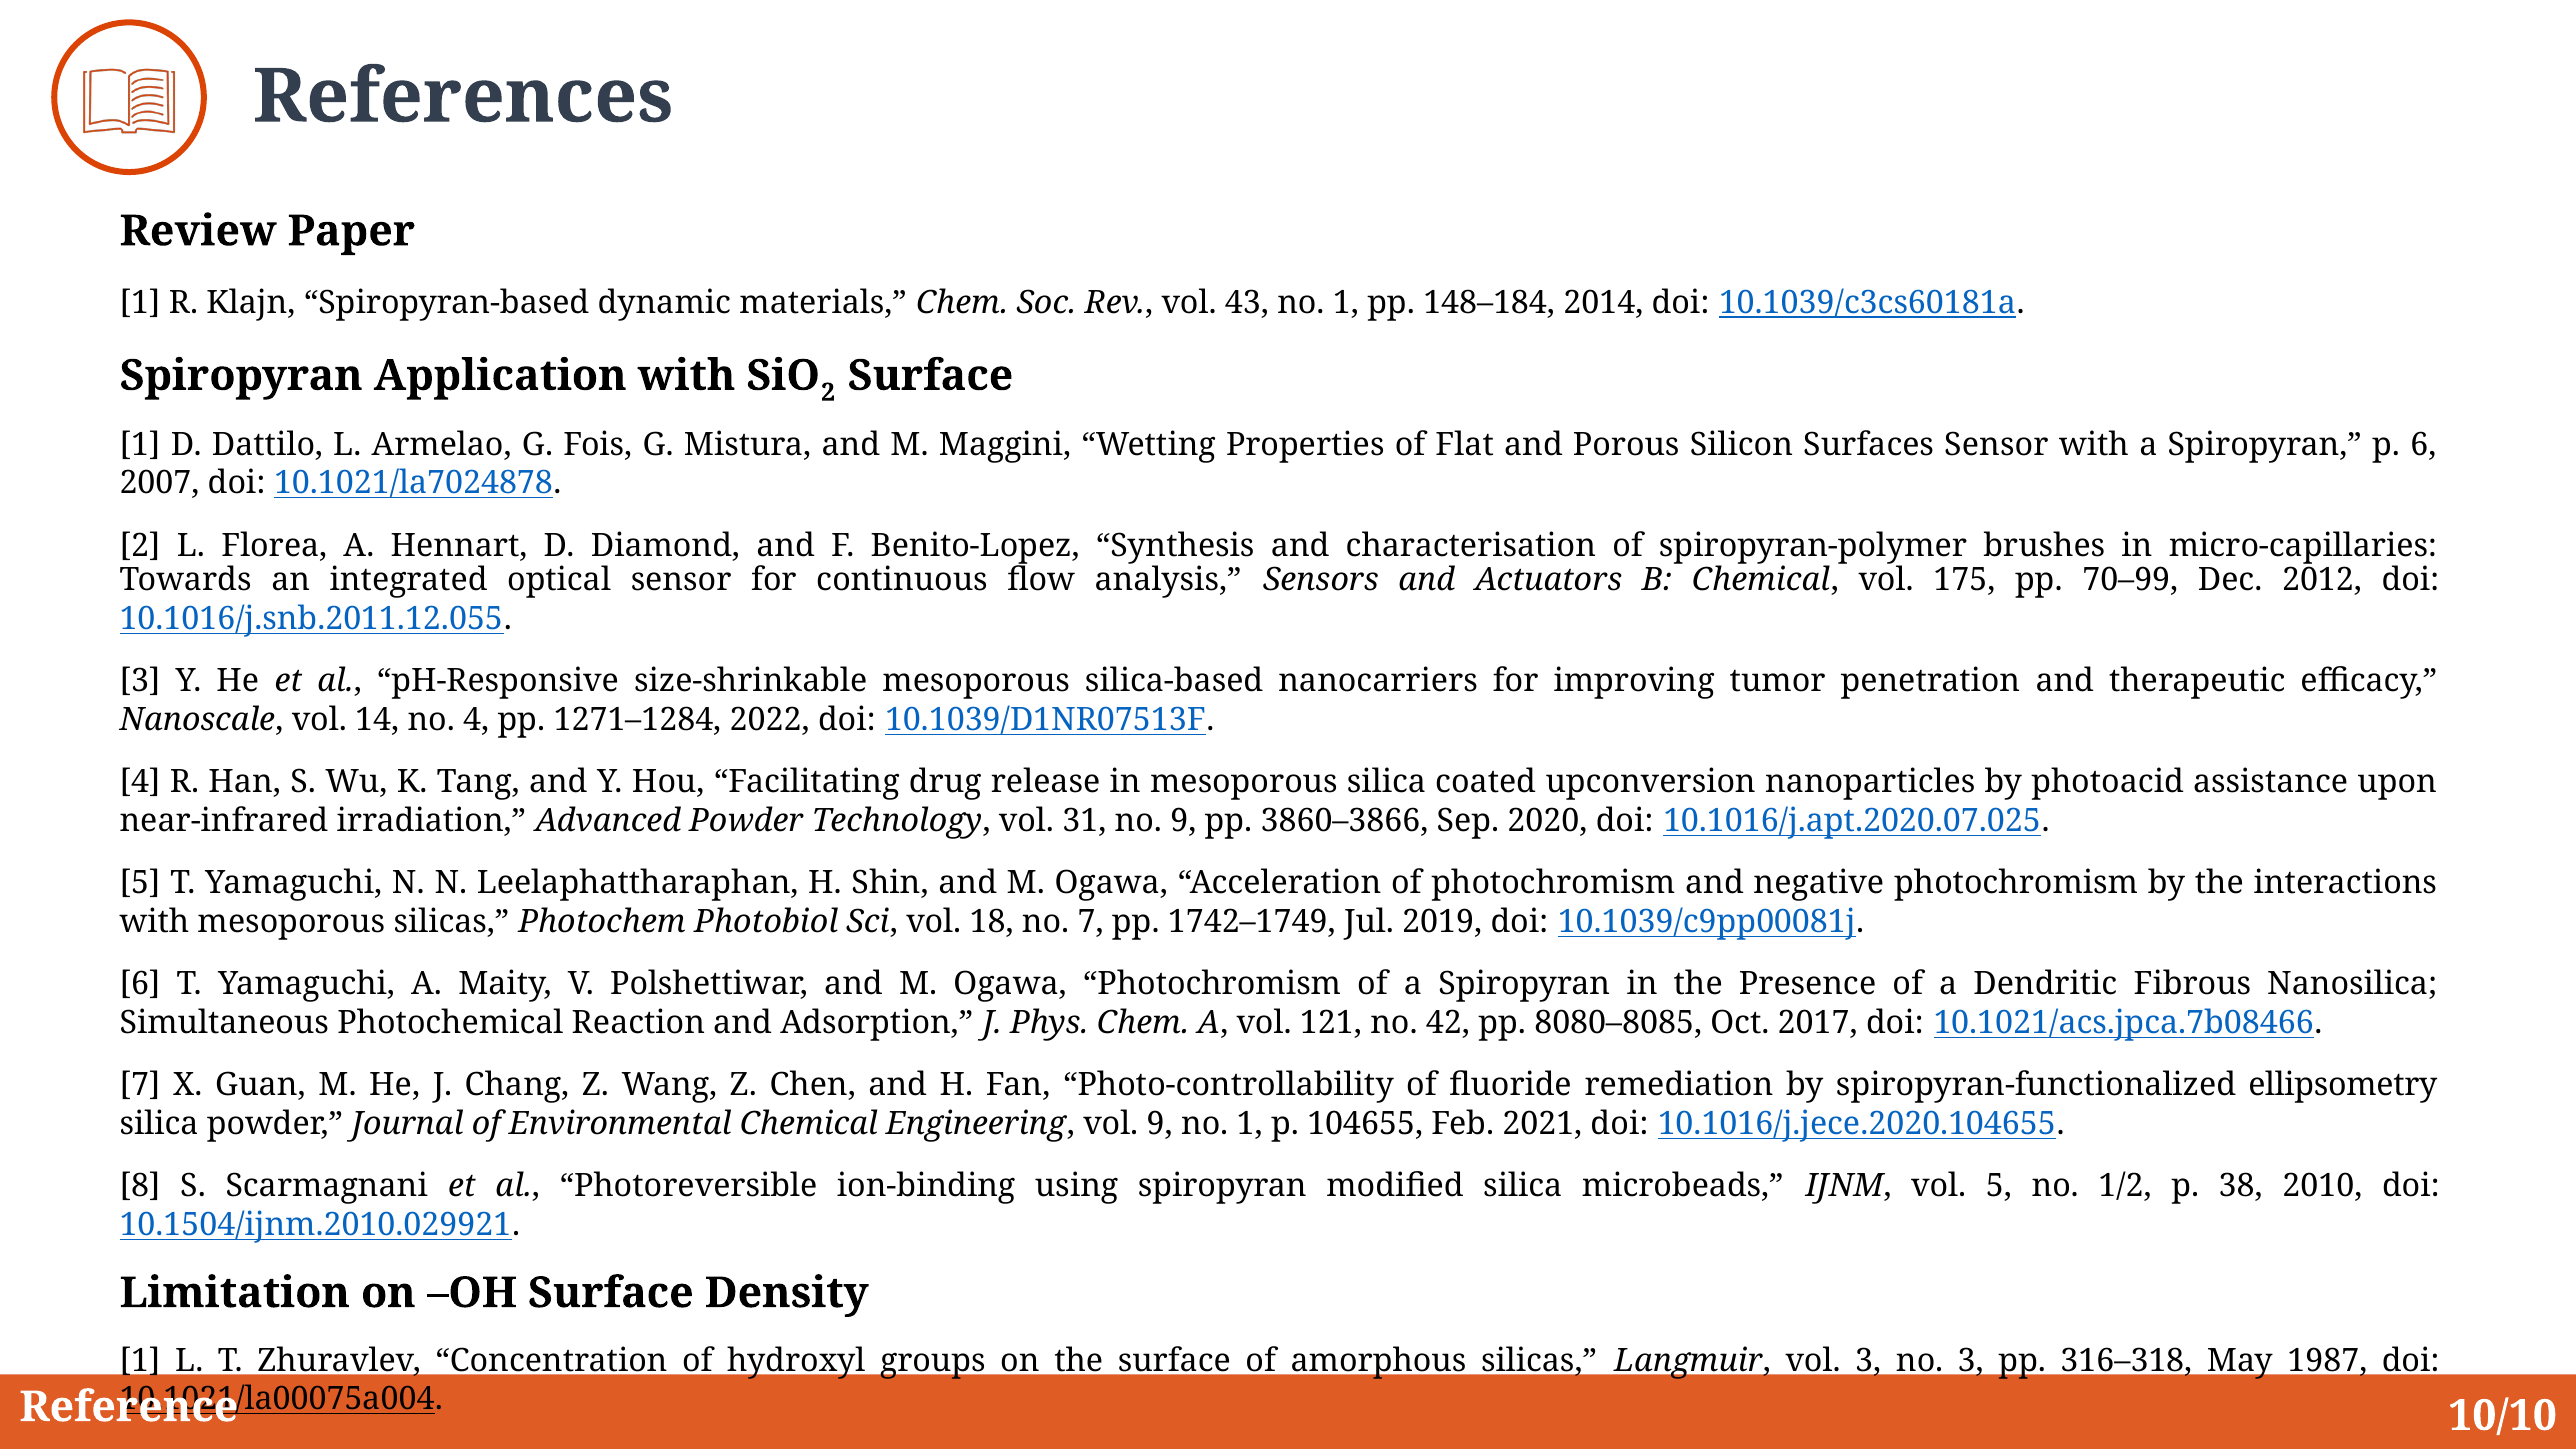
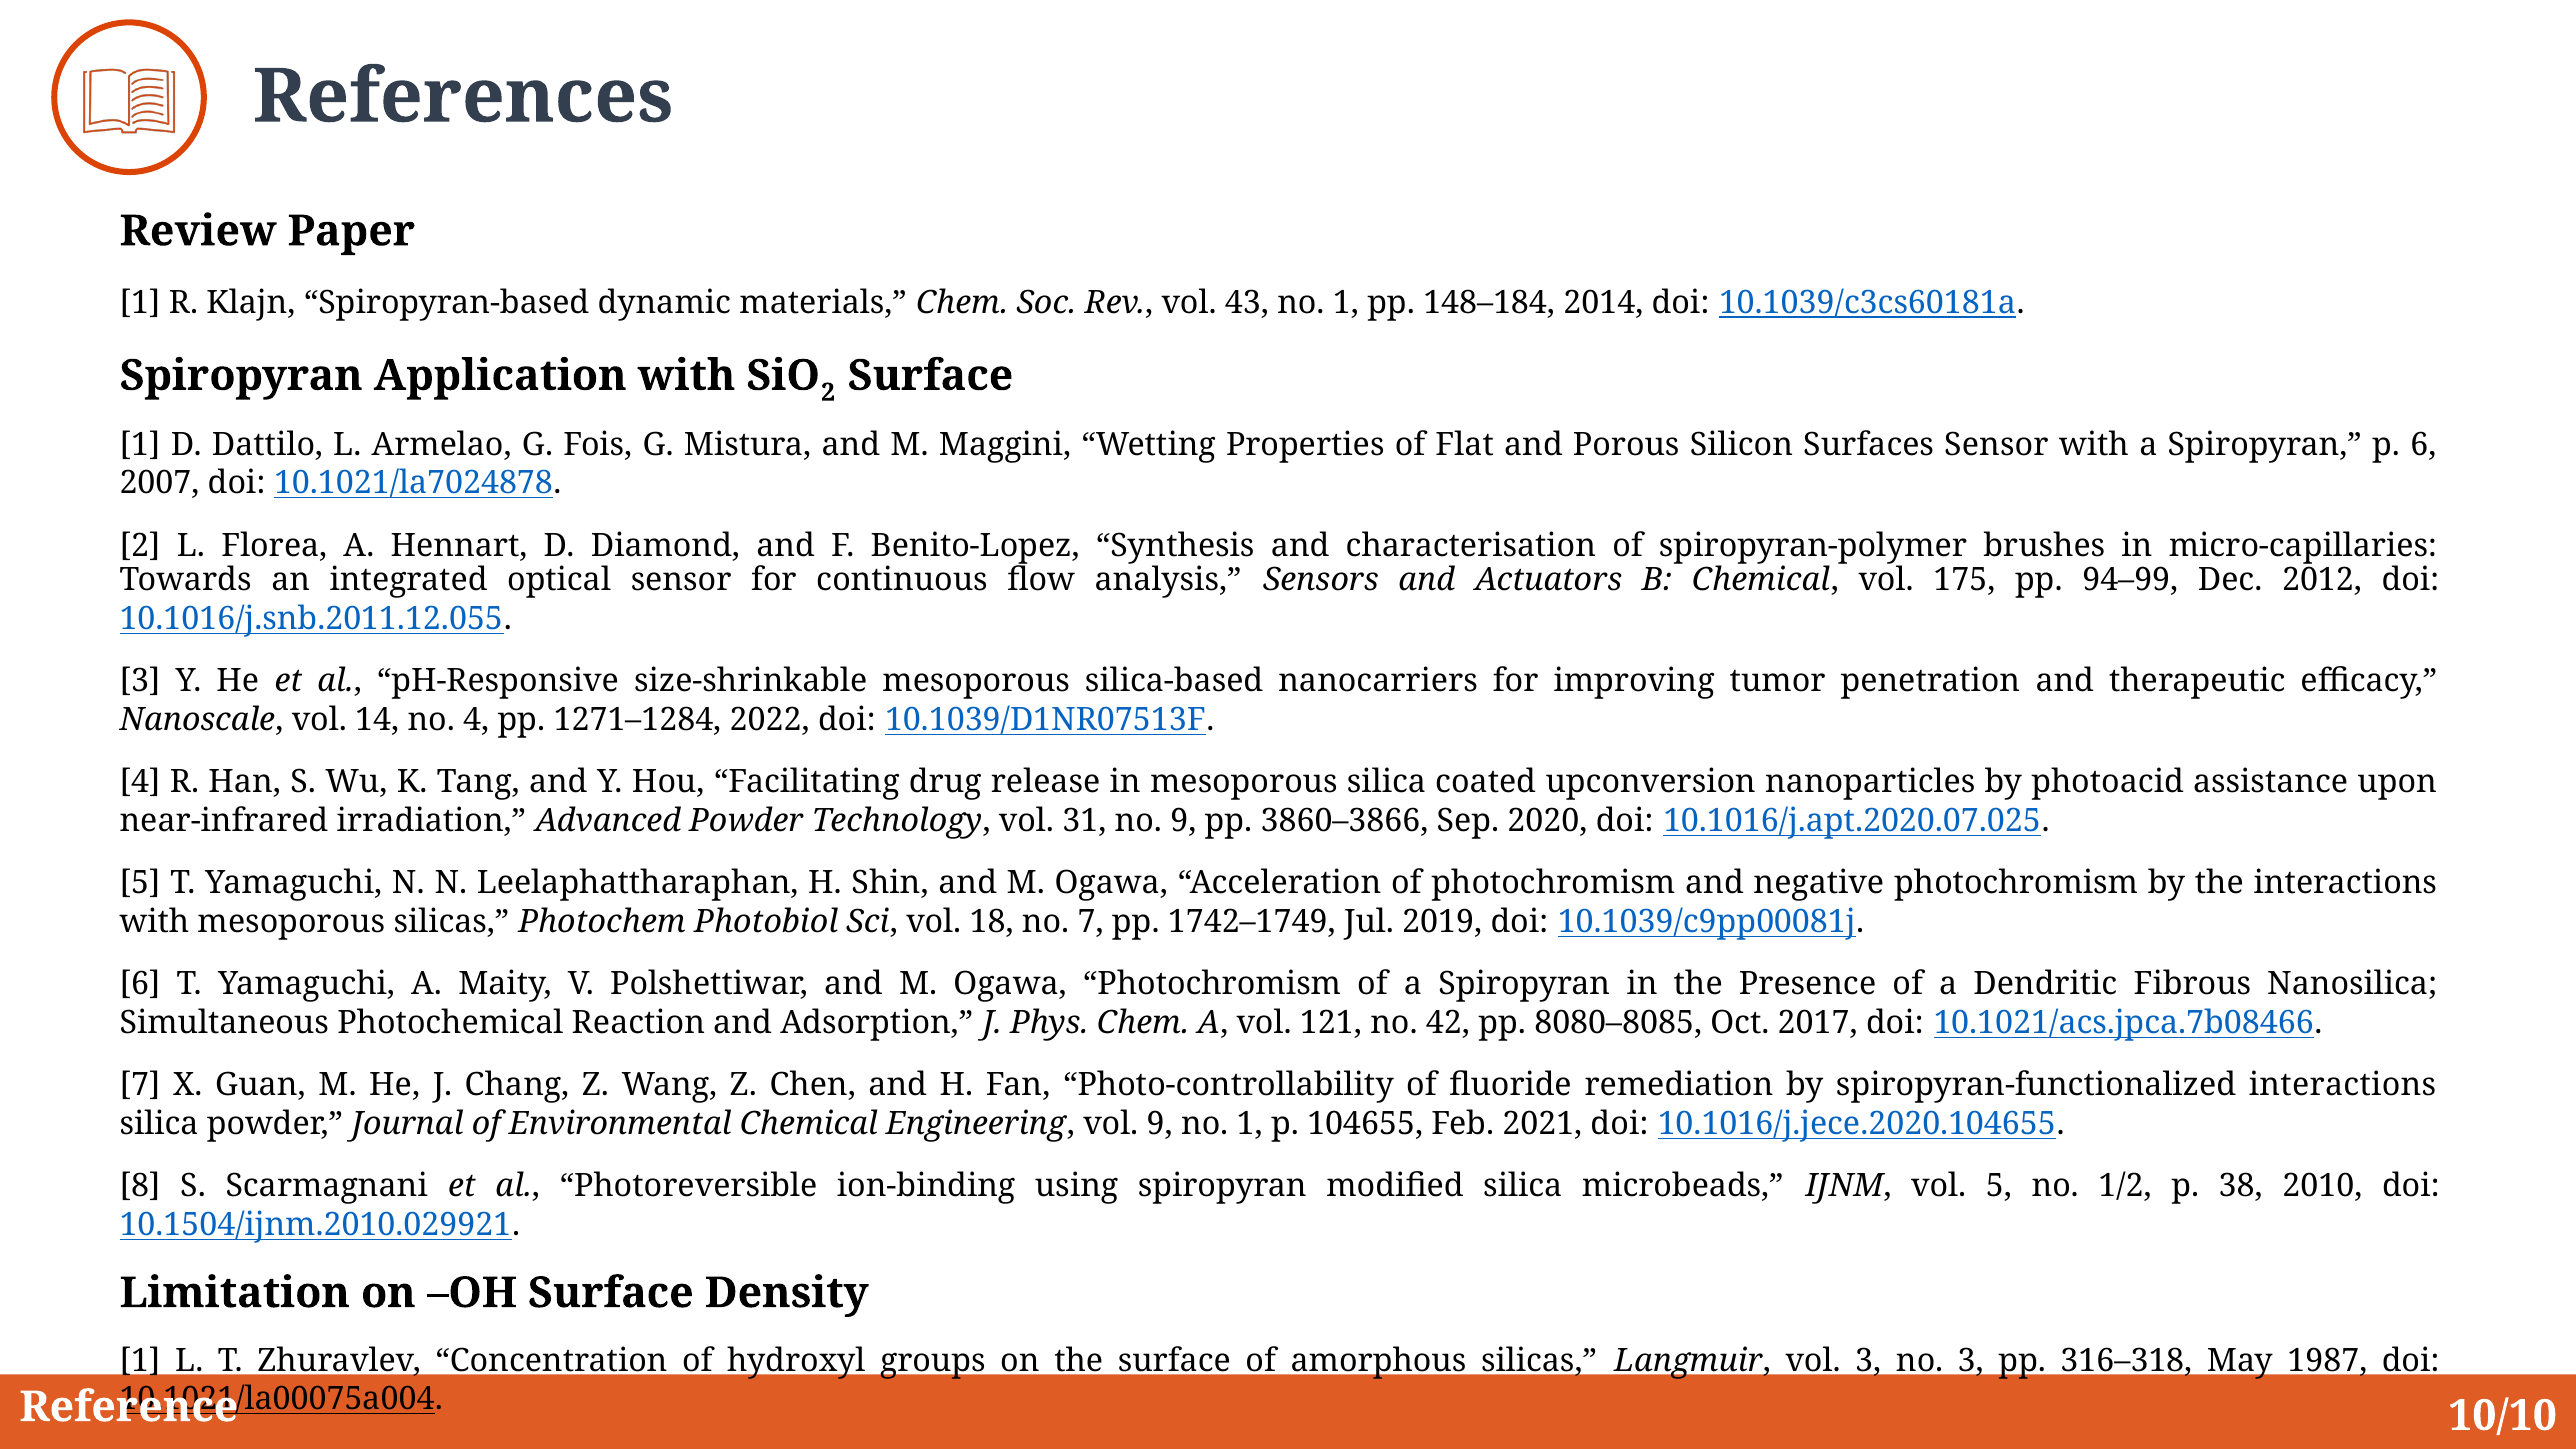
70–99: 70–99 -> 94–99 (2130, 580)
spiropyran-functionalized ellipsometry: ellipsometry -> interactions (2343, 1085)
